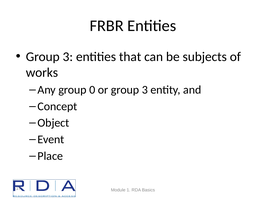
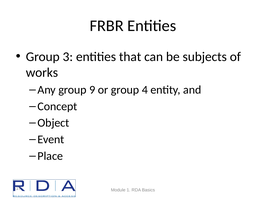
0: 0 -> 9 (92, 90)
or group 3: 3 -> 4 (145, 90)
